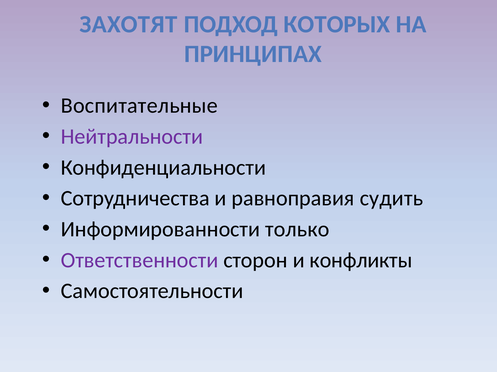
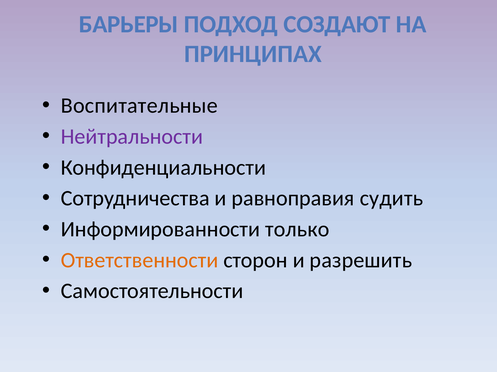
ЗАХОТЯТ: ЗАХОТЯТ -> БАРЬЕРЫ (129, 24)
КОТОРЫХ: КОТОРЫХ -> СОЗДАЮТ (337, 24)
Ответственности colour: purple -> orange (140, 261)
конфликты: конфликты -> разрешить (361, 261)
